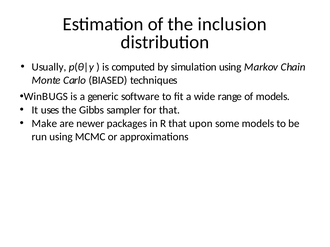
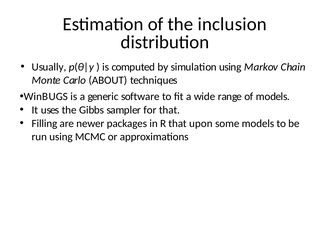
BIASED: BIASED -> ABOUT (108, 80)
Make: Make -> Filling (44, 124)
